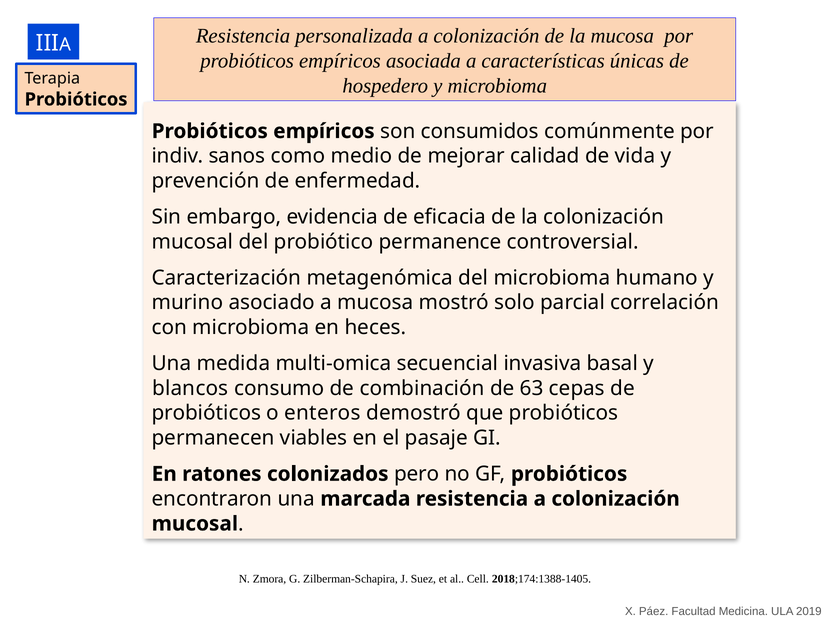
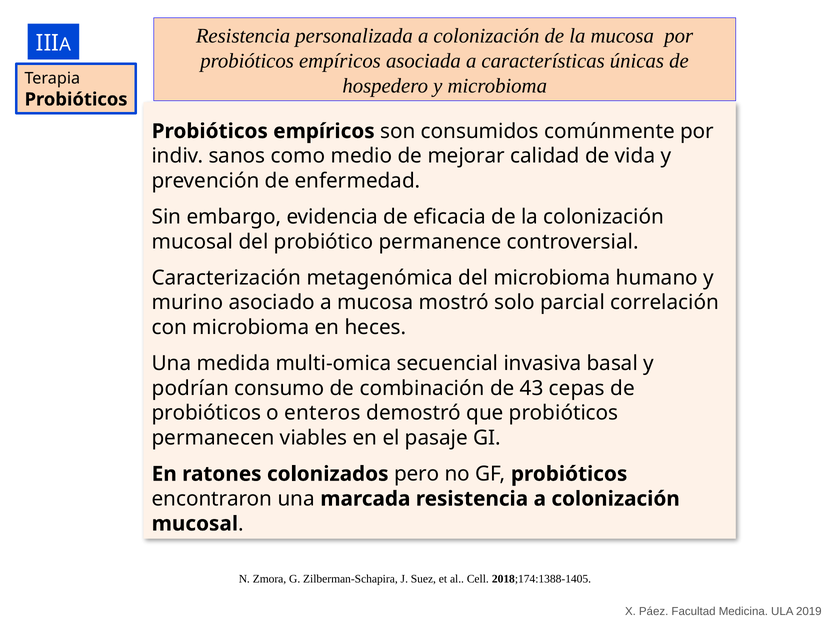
blancos: blancos -> podrían (190, 389)
63: 63 -> 43 (532, 389)
